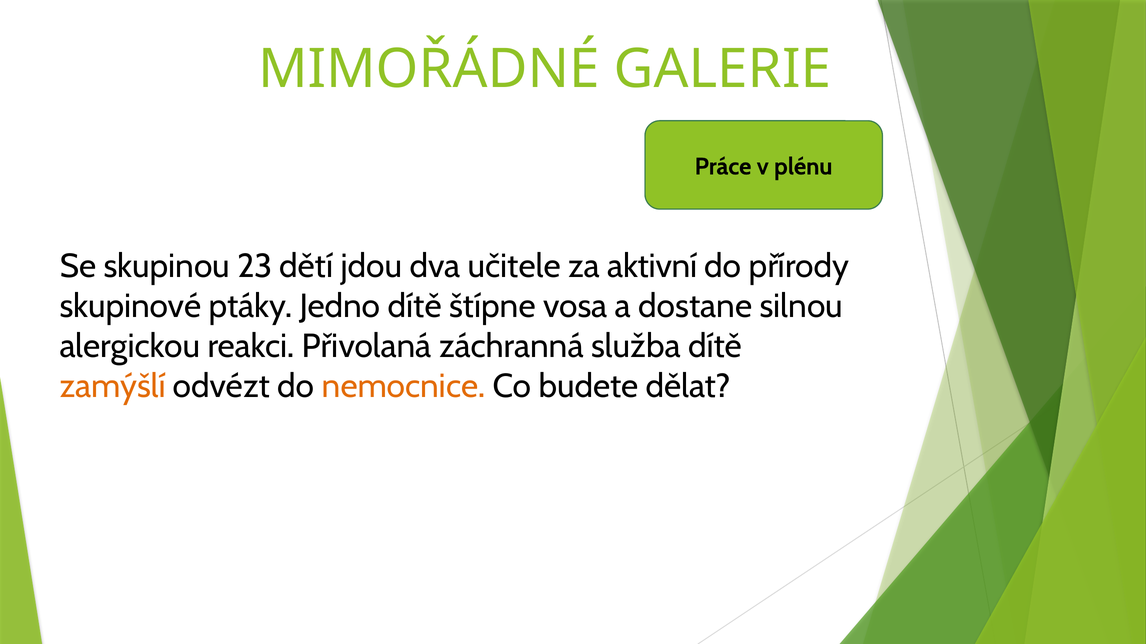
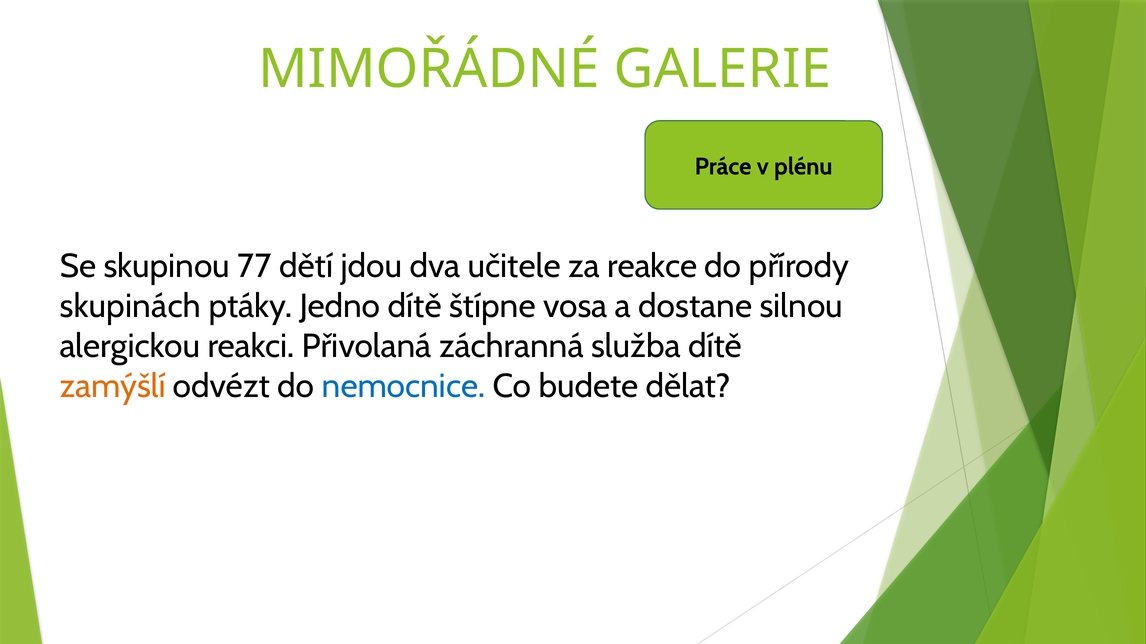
23: 23 -> 77 (254, 266)
aktivní: aktivní -> reakce (652, 266)
skupinové: skupinové -> skupinách (130, 307)
nemocnice colour: orange -> blue (404, 387)
